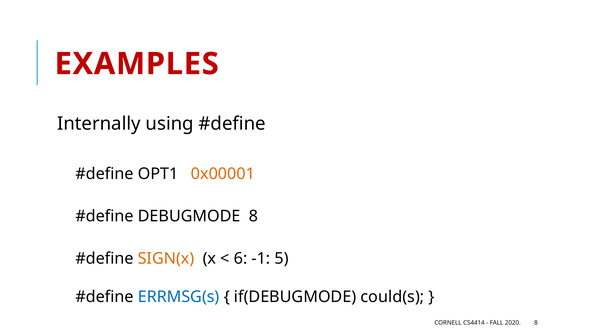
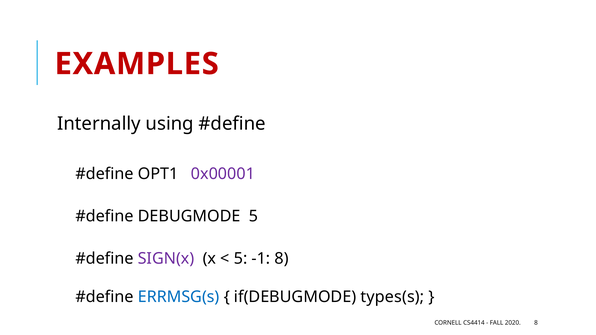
0x00001 colour: orange -> purple (223, 174)
DEBUGMODE 8: 8 -> 5 (254, 216)
SIGN(x colour: orange -> purple (166, 259)
6: 6 -> 5 (241, 259)
-1 5: 5 -> 8 (281, 259)
could(s: could(s -> types(s (392, 297)
